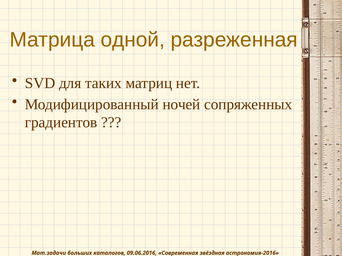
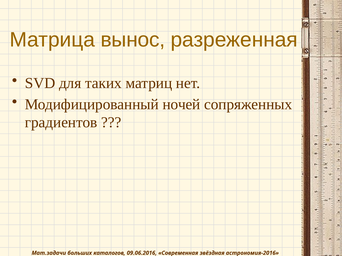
одной: одной -> вынос (133, 40)
